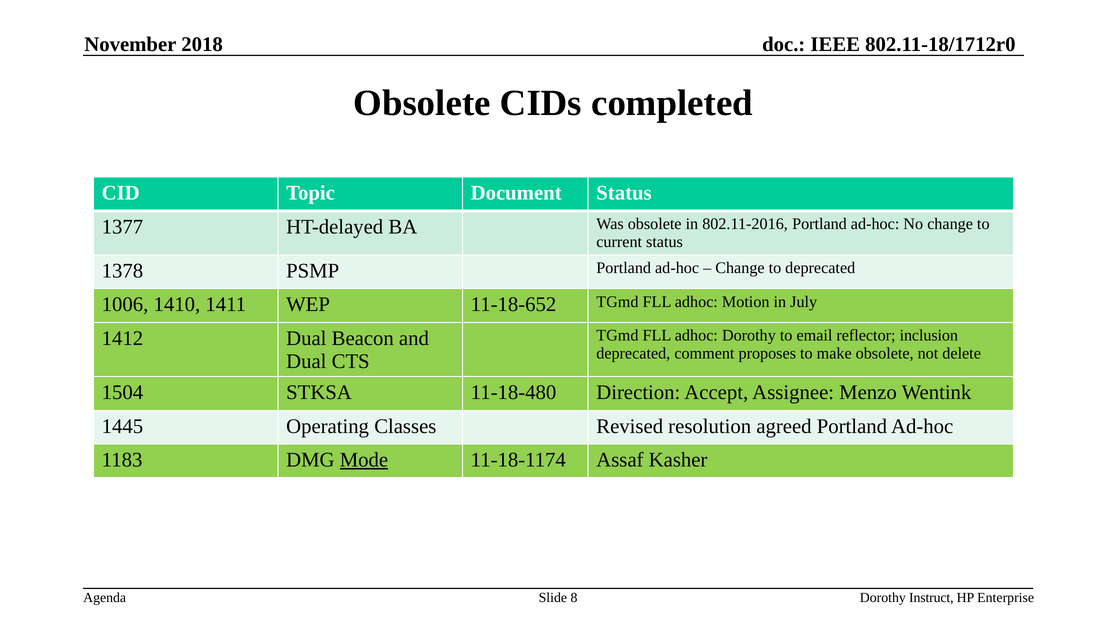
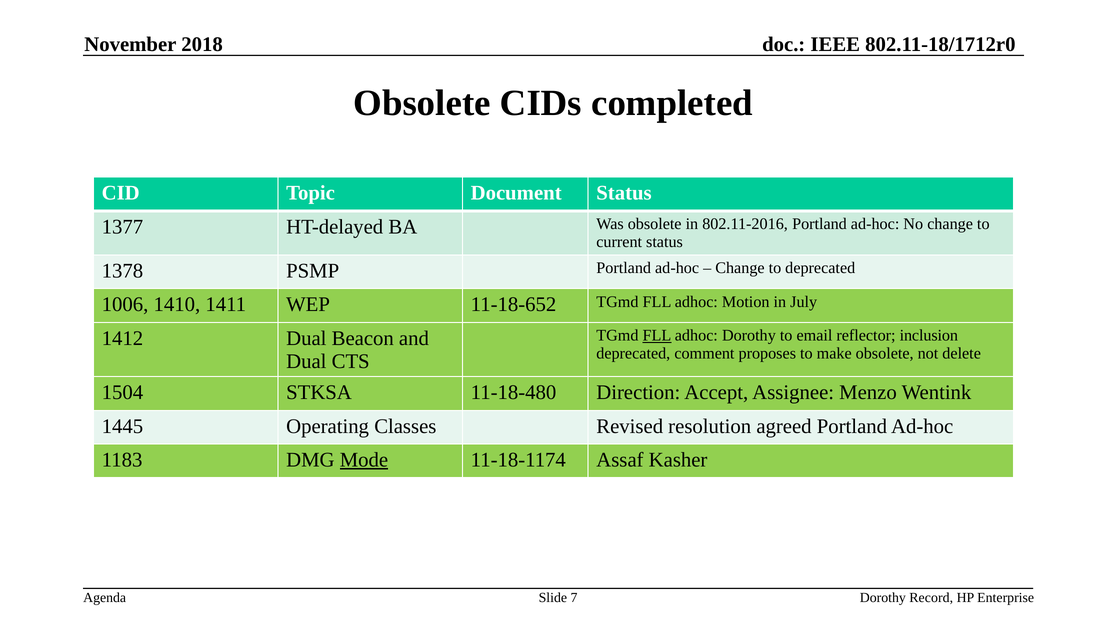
FLL underline: none -> present (657, 335)
8: 8 -> 7 (574, 597)
Instruct: Instruct -> Record (931, 597)
